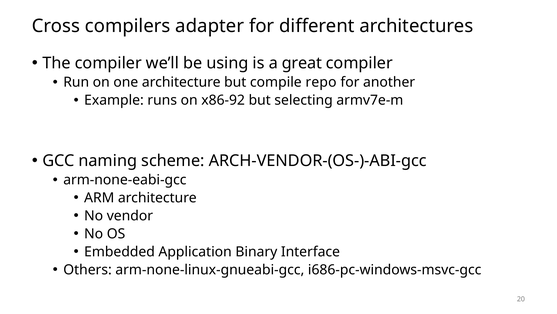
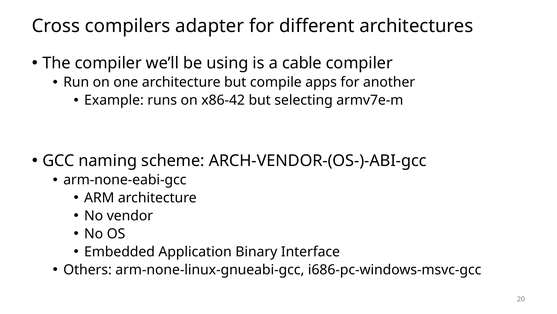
great: great -> cable (302, 63)
repo: repo -> apps (321, 82)
x86-92: x86-92 -> x86-42 (223, 100)
